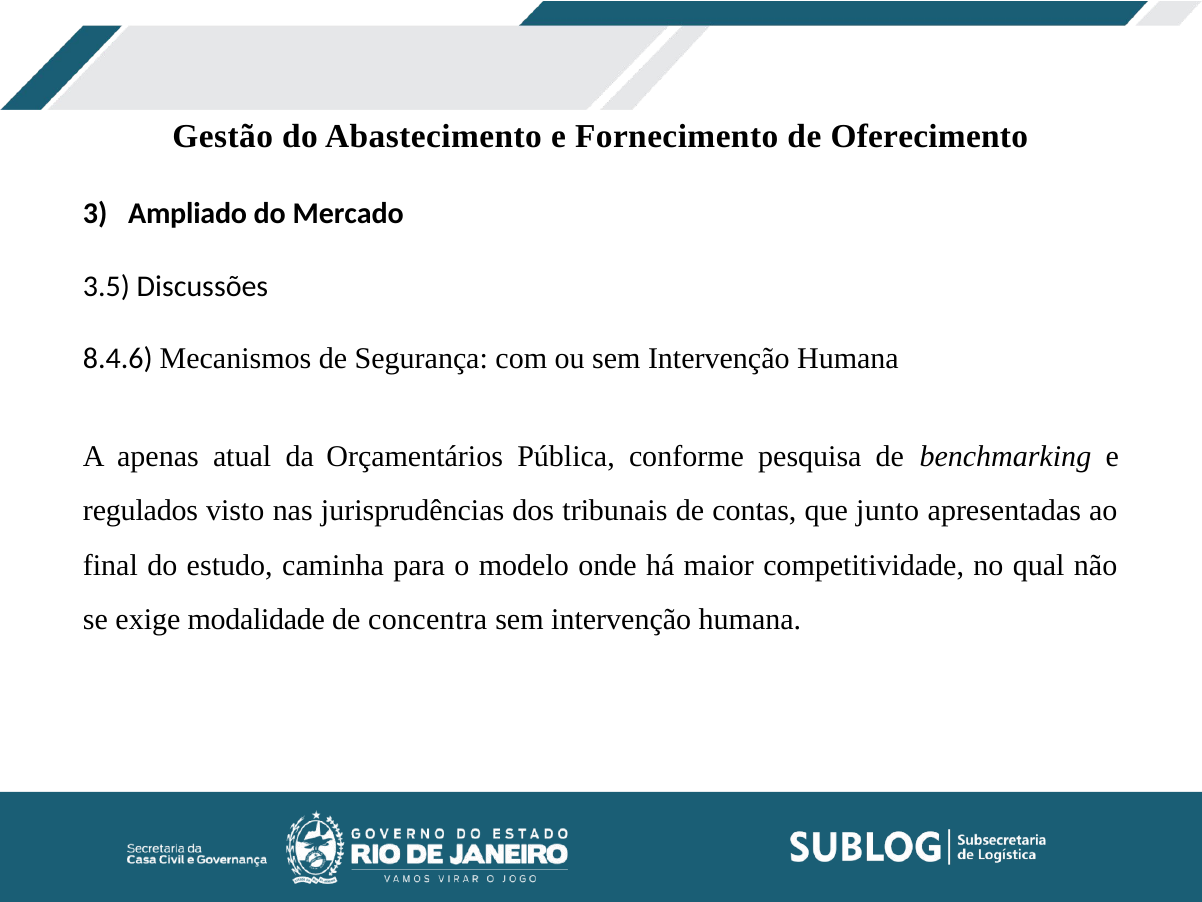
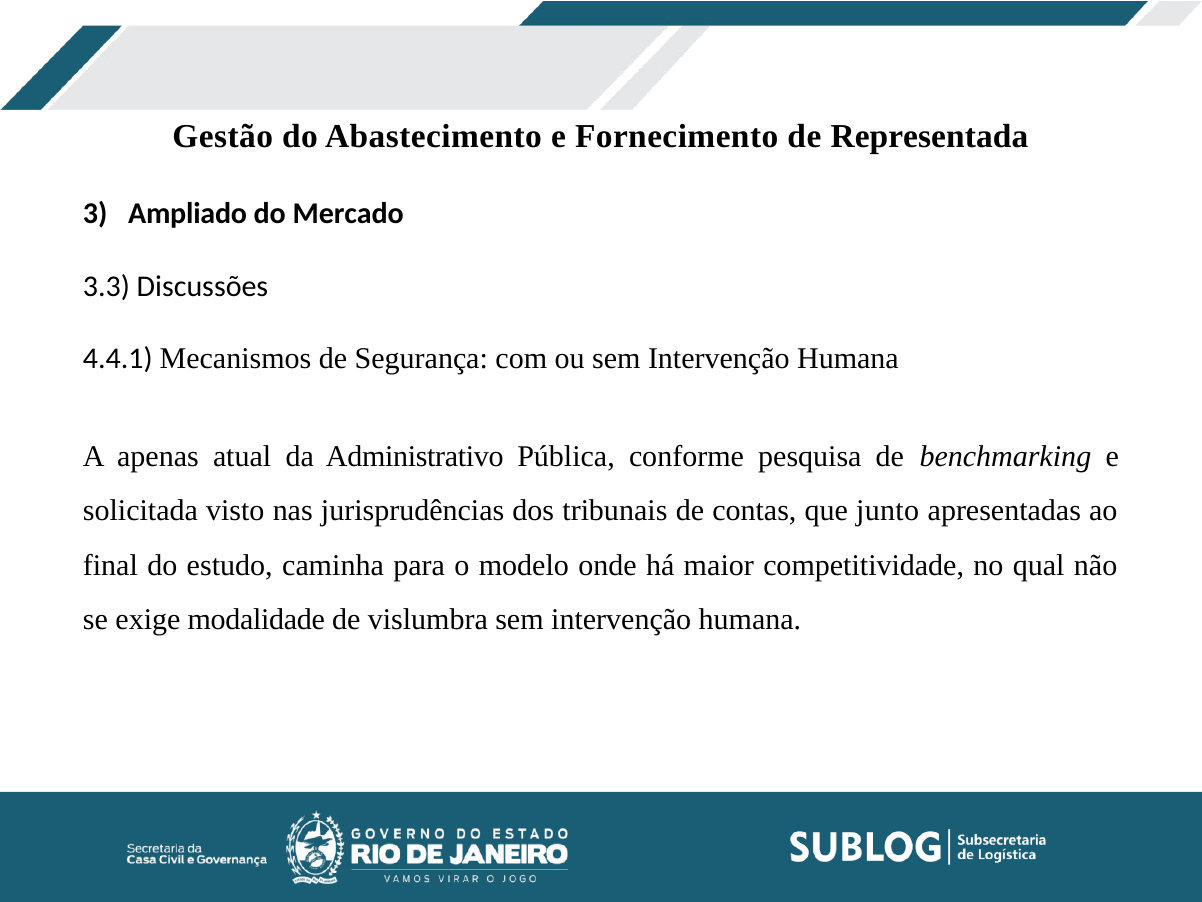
Oferecimento: Oferecimento -> Representada (929, 136)
3.5: 3.5 -> 3.3 (106, 286)
8.4.6: 8.4.6 -> 4.4.1 (118, 358)
Orçamentários: Orçamentários -> Administrativo (415, 457)
regulados: regulados -> solicitada (140, 511)
concentra: concentra -> vislumbra (428, 619)
